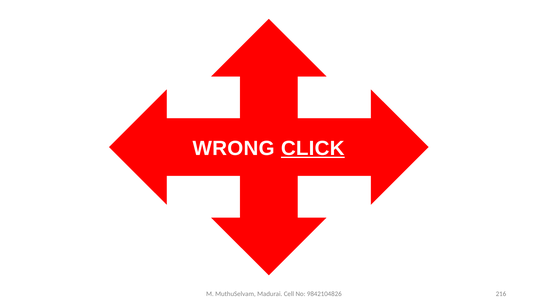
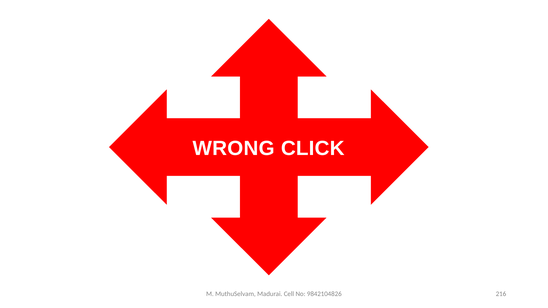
CLICK underline: present -> none (313, 149)
